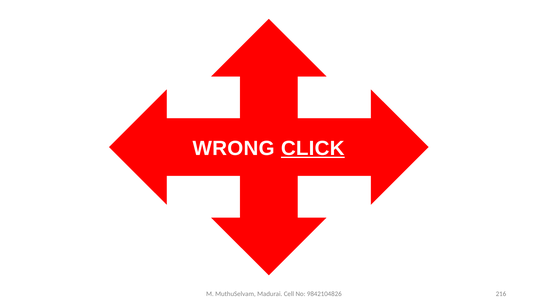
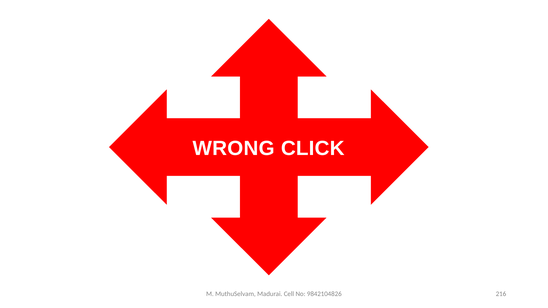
CLICK underline: present -> none (313, 149)
